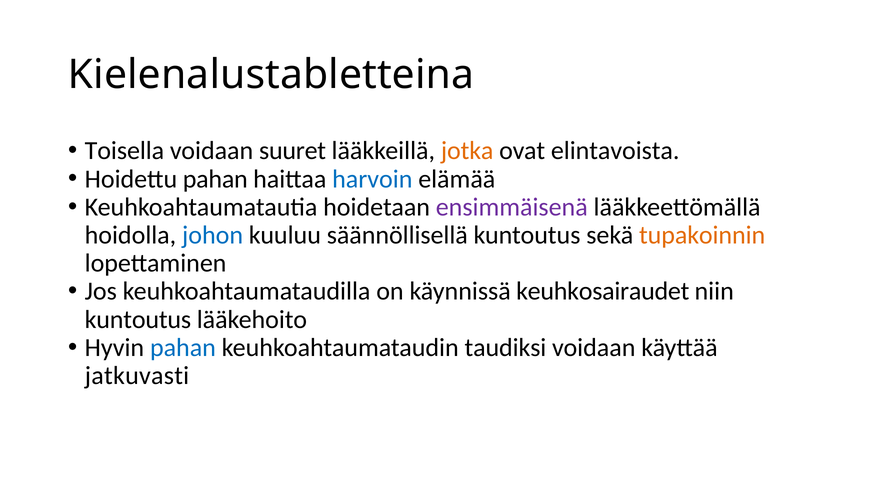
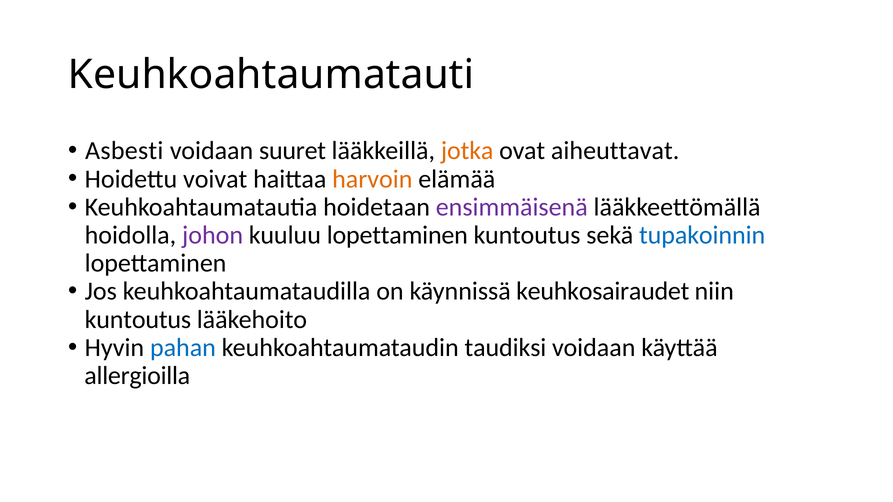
Kielenalustabletteina: Kielenalustabletteina -> Keuhkoahtaumatauti (271, 75)
Toisella: Toisella -> Asbesti (124, 151)
elintavoista: elintavoista -> aiheuttavat (615, 151)
Hoidettu pahan: pahan -> voivat (215, 179)
harvoin colour: blue -> orange (372, 179)
johon colour: blue -> purple (213, 235)
kuuluu säännöllisellä: säännöllisellä -> lopettaminen (397, 235)
tupakoinnin colour: orange -> blue (702, 235)
jatkuvasti: jatkuvasti -> allergioilla (137, 376)
